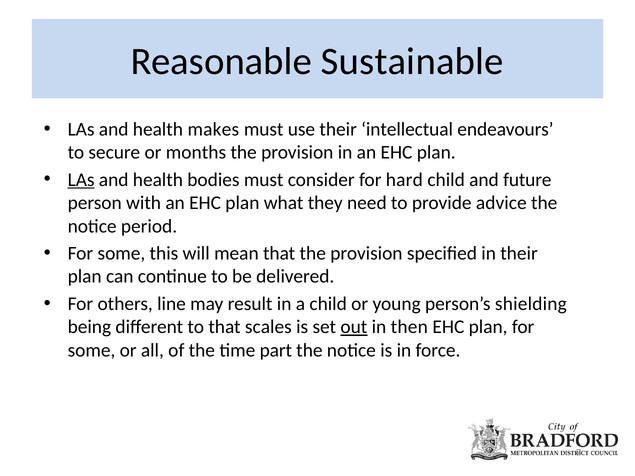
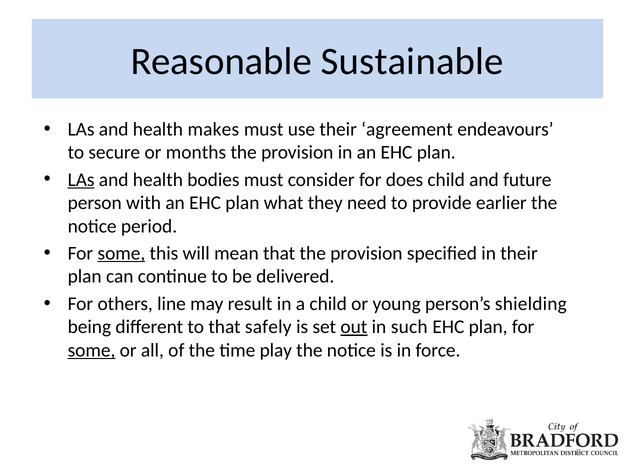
intellectual: intellectual -> agreement (407, 129)
hard: hard -> does (405, 180)
advice: advice -> earlier (501, 203)
some underline: none -> present (121, 253)
scales: scales -> safely (268, 327)
then: then -> such (409, 327)
some underline: none -> present (91, 350)
part: part -> play (276, 350)
